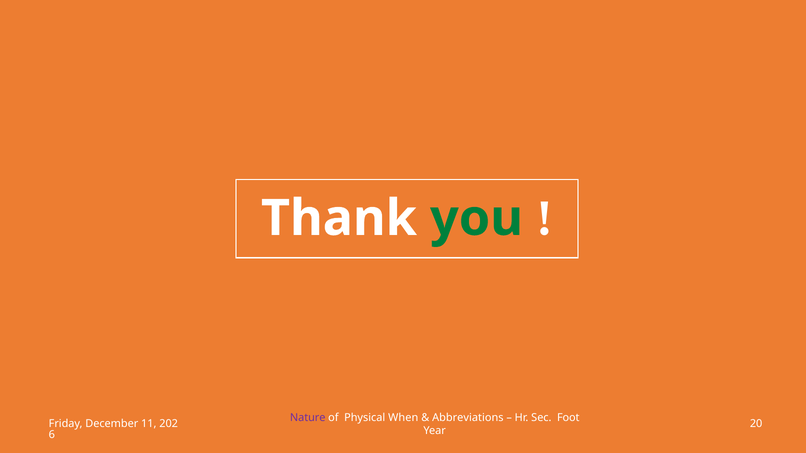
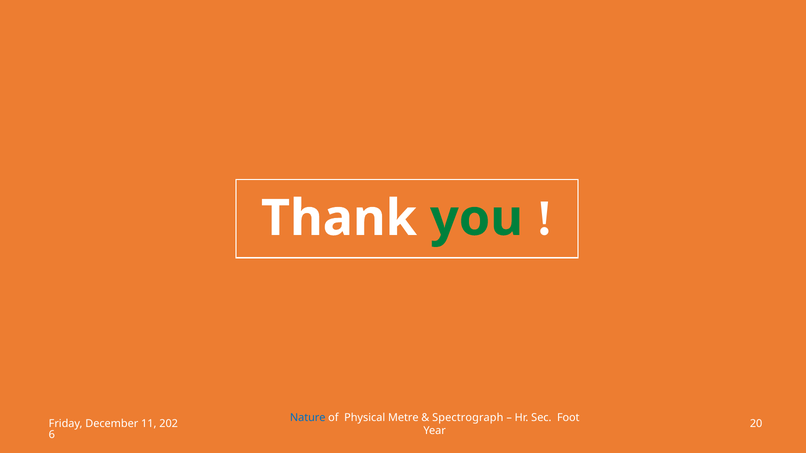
Nature colour: purple -> blue (308, 418)
When: When -> Metre (403, 418)
Abbreviations: Abbreviations -> Spectrograph (468, 418)
